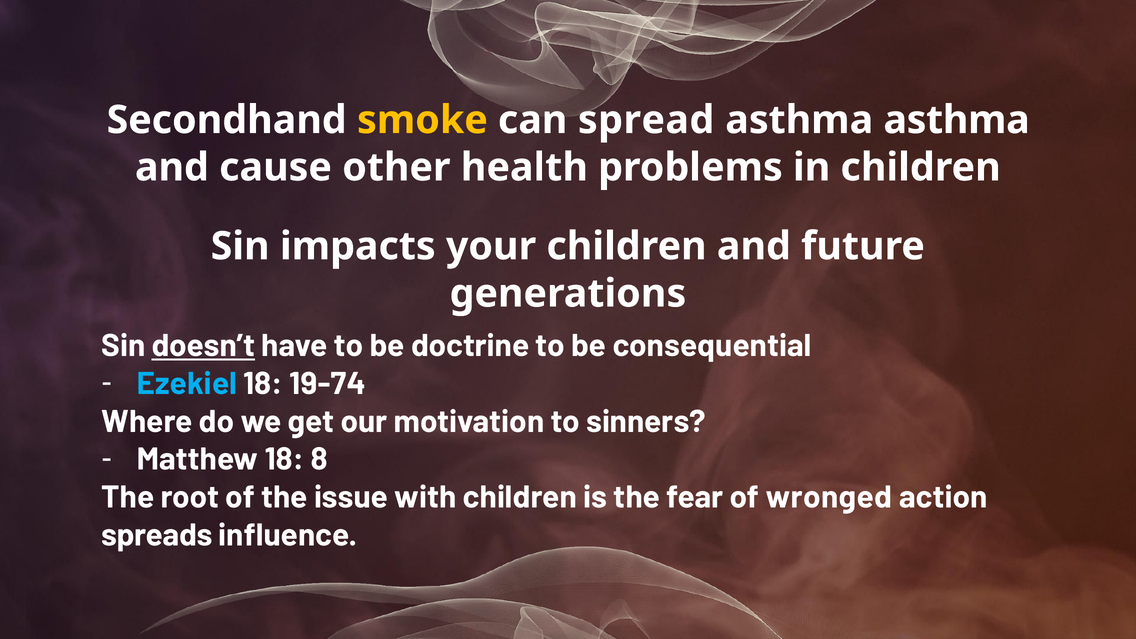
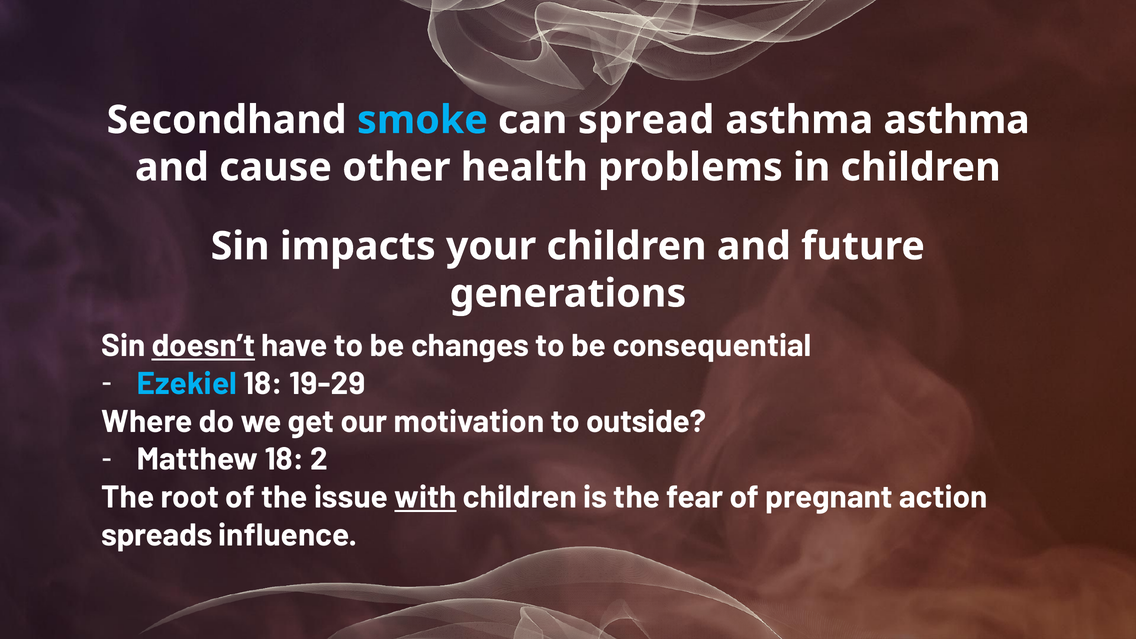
smoke colour: yellow -> light blue (422, 120)
doctrine: doctrine -> changes (470, 346)
19-74: 19-74 -> 19-29 (328, 384)
sinners: sinners -> outside (646, 422)
8: 8 -> 2 (319, 460)
with underline: none -> present (425, 497)
wronged: wronged -> pregnant (829, 497)
